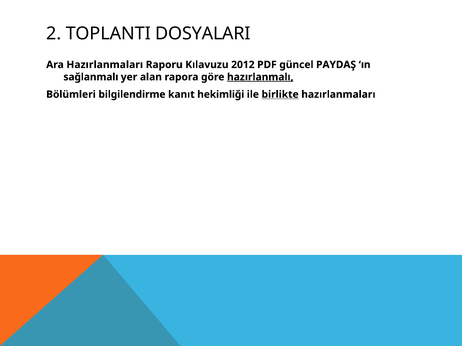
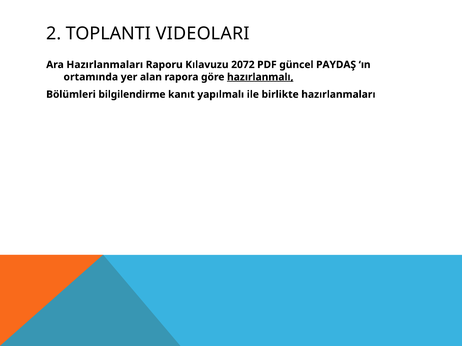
DOSYALARI: DOSYALARI -> VIDEOLARI (203, 34)
2012: 2012 -> 2072 (243, 65)
sağlanmalı: sağlanmalı -> ortamında (91, 77)
hekimliği: hekimliği -> yapılmalı (221, 95)
birlikte underline: present -> none (280, 95)
